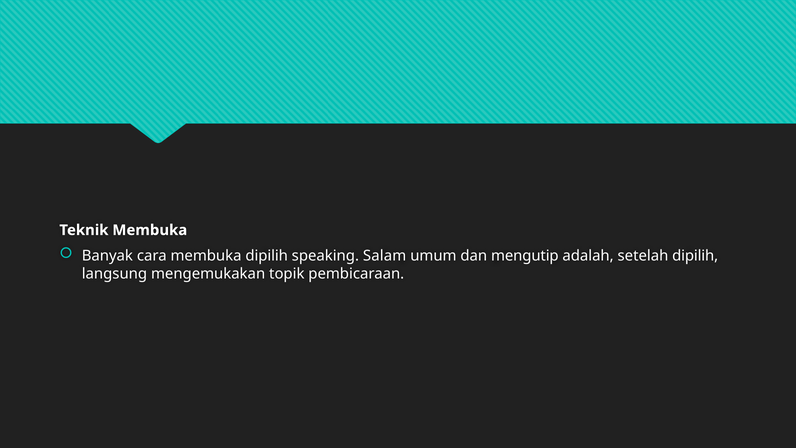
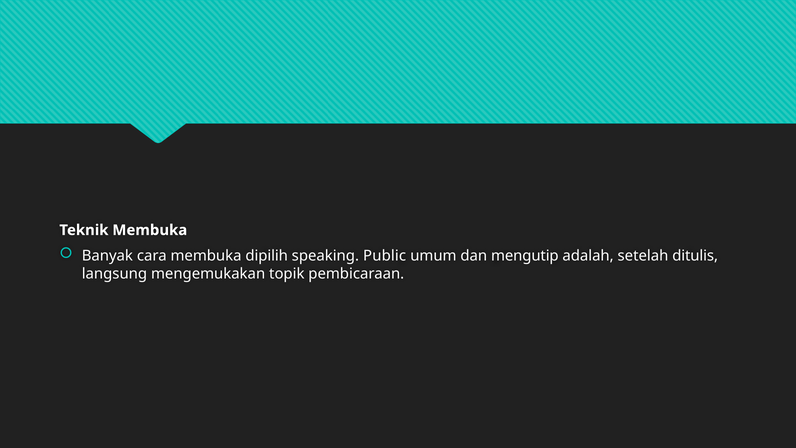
Salam: Salam -> Public (385, 256)
setelah dipilih: dipilih -> ditulis (695, 256)
